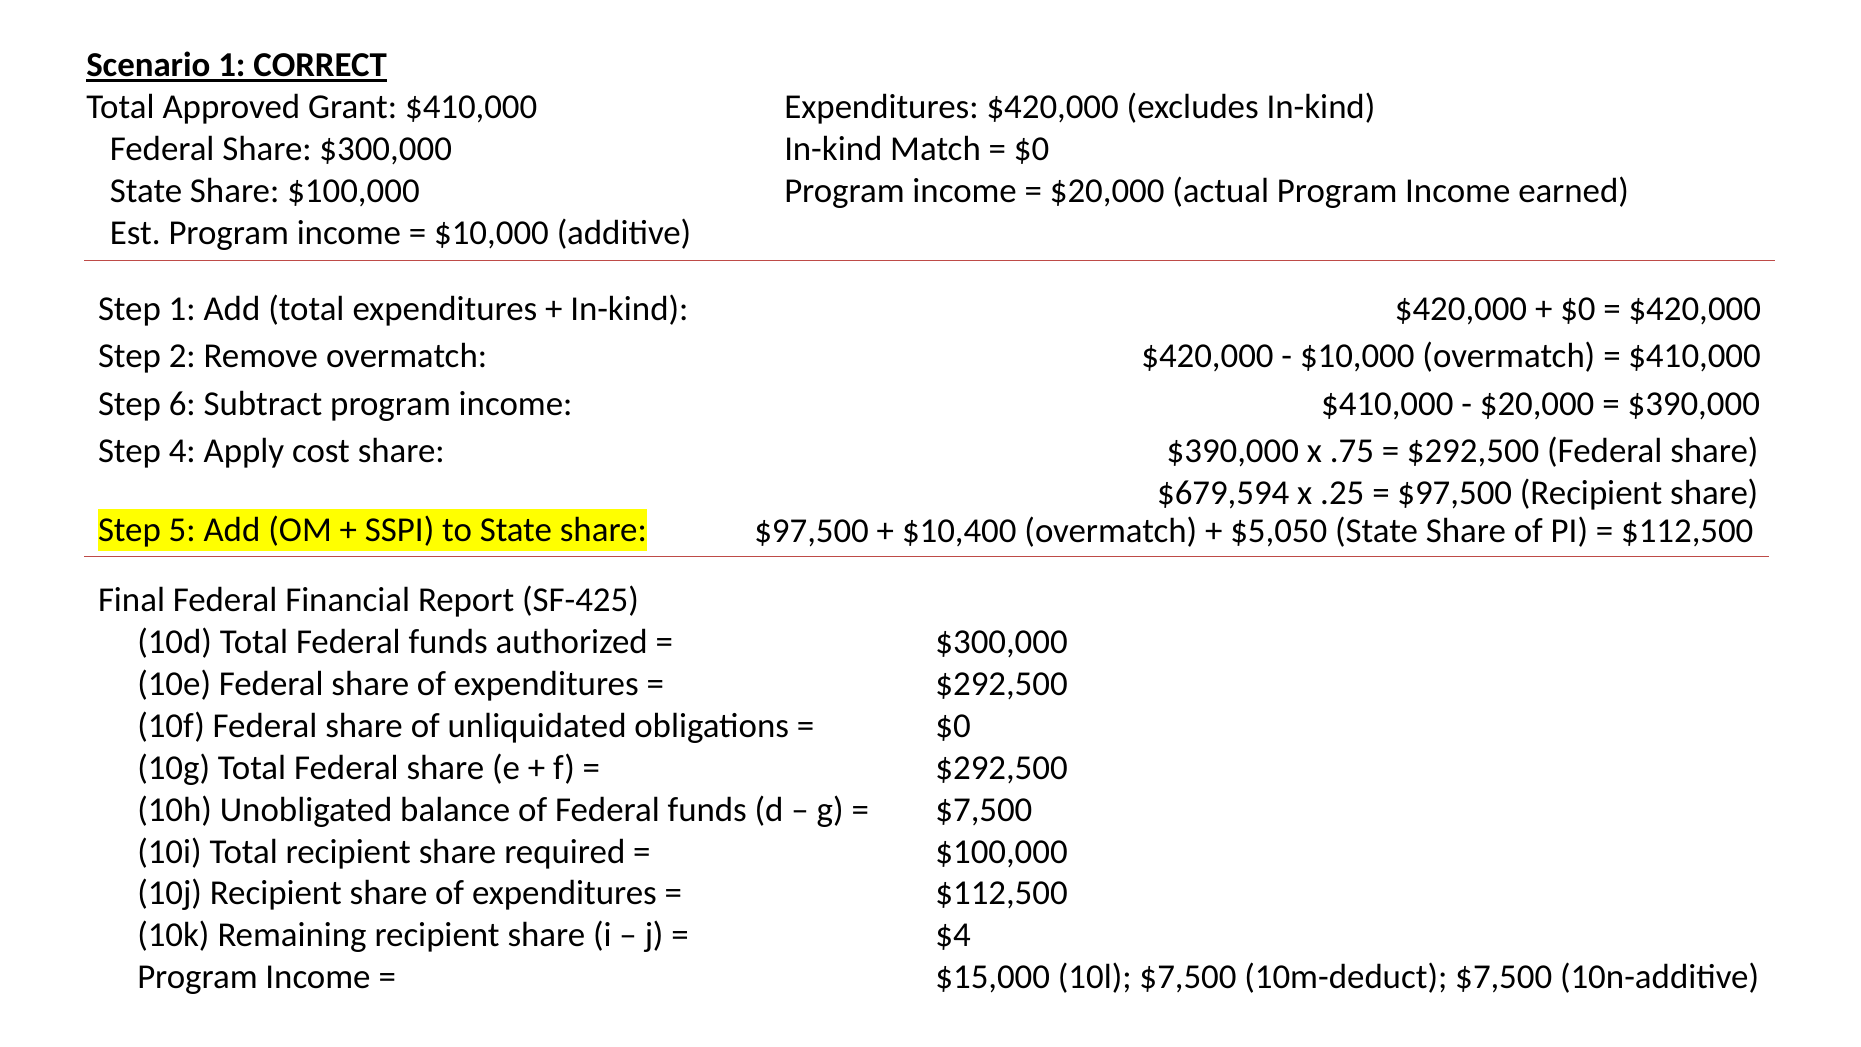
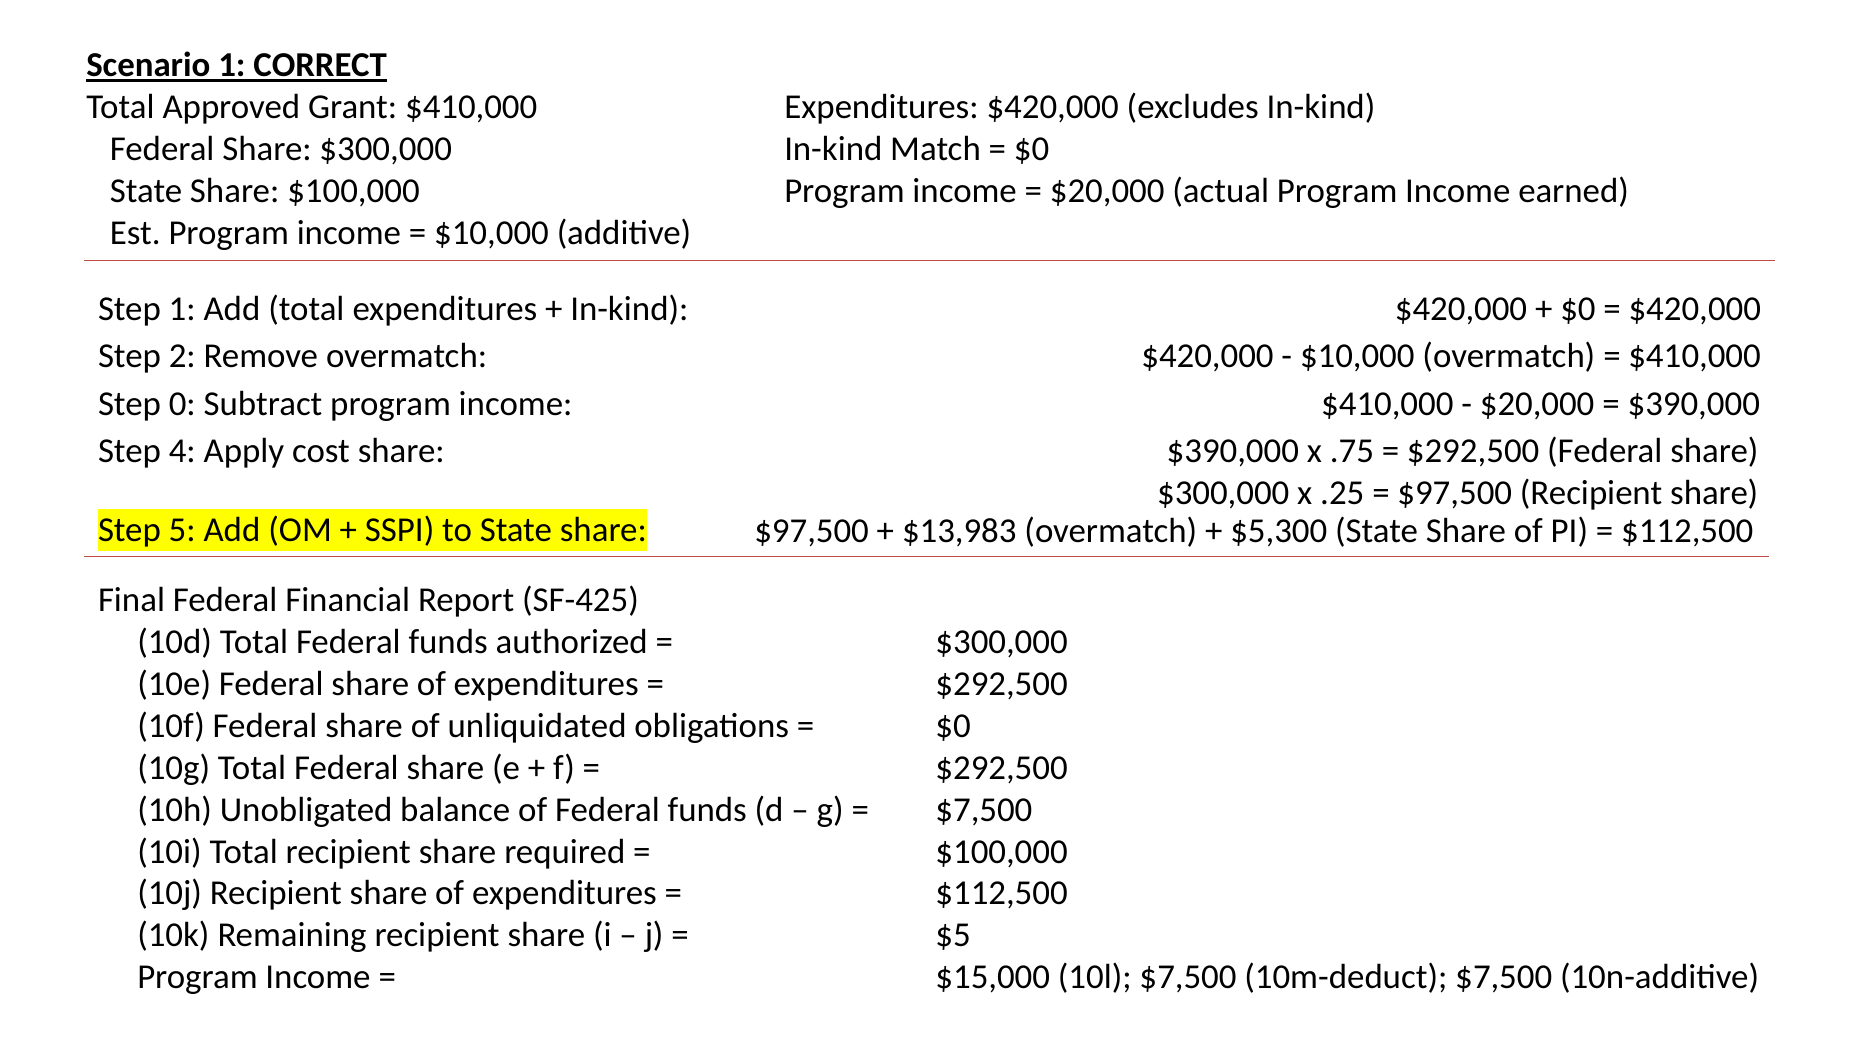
6: 6 -> 0 (182, 404)
$679,594: $679,594 -> $300,000 (1223, 493)
$10,400: $10,400 -> $13,983 (959, 531)
$5,050: $5,050 -> $5,300 (1279, 531)
$4: $4 -> $5 (953, 935)
